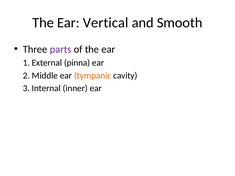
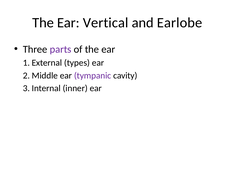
Smooth: Smooth -> Earlobe (180, 23)
pinna: pinna -> types (77, 63)
tympanic colour: orange -> purple (93, 76)
